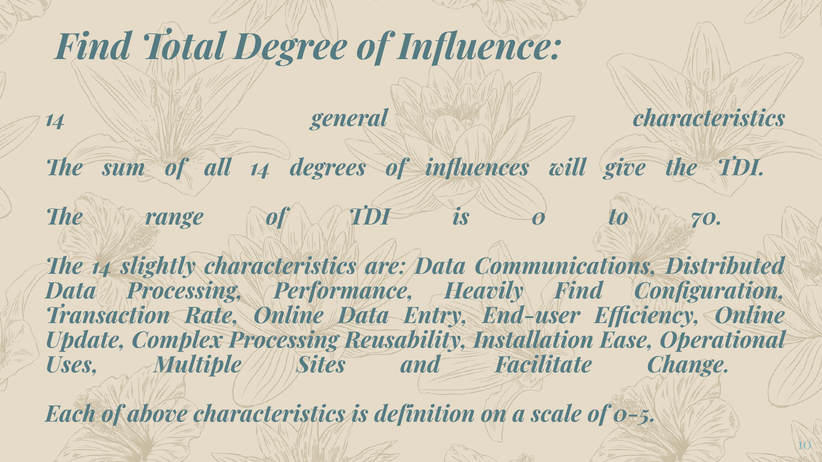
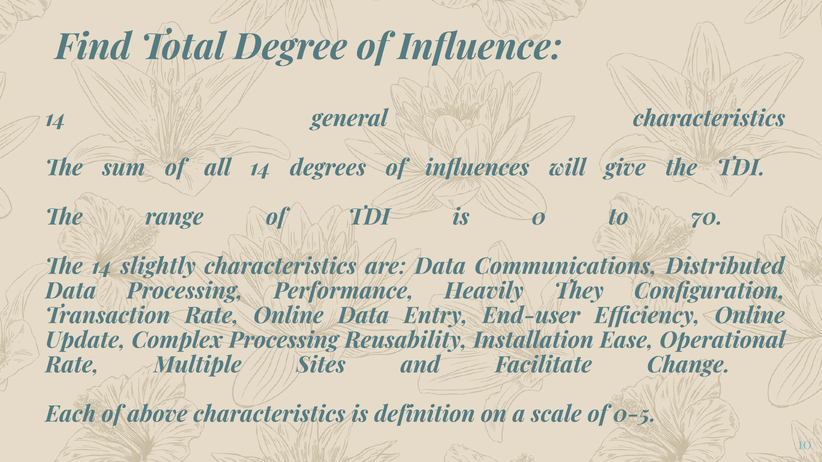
Heavily Find: Find -> They (579, 291)
Uses: Uses -> Rate (72, 365)
